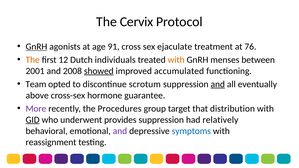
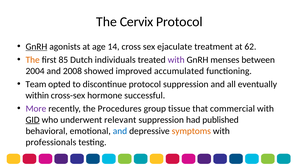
91: 91 -> 14 (114, 47)
76: 76 -> 62 (250, 47)
12: 12 -> 85 (63, 60)
with colour: orange -> purple (176, 60)
2001: 2001 -> 2004 (35, 71)
showed underline: present -> none (99, 71)
discontinue scrotum: scrotum -> protocol (145, 84)
and underline: present -> none (218, 84)
above: above -> within (37, 95)
guarantee: guarantee -> successful (145, 95)
target: target -> tissue (179, 109)
distribution: distribution -> commercial (232, 109)
provides: provides -> relevant (120, 120)
relatively: relatively -> published (221, 120)
and colour: purple -> blue (120, 131)
symptoms colour: blue -> orange (191, 131)
reassignment: reassignment -> professionals (51, 142)
